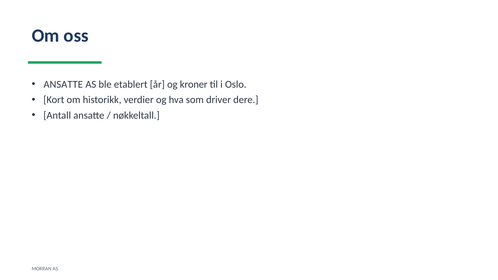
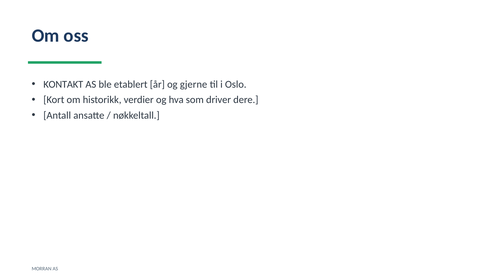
ANSATTE: ANSATTE -> KONTAKT (63, 84)
kroner: kroner -> gjerne (194, 84)
